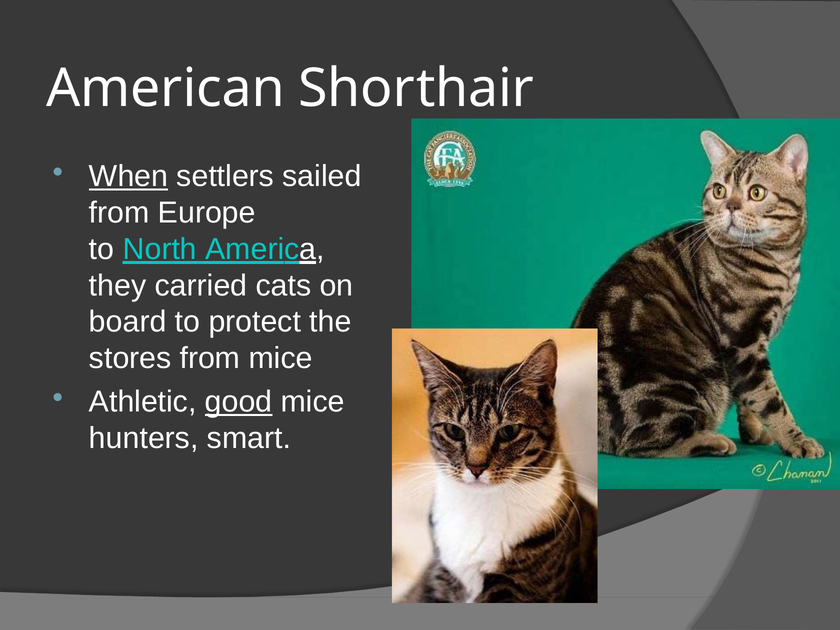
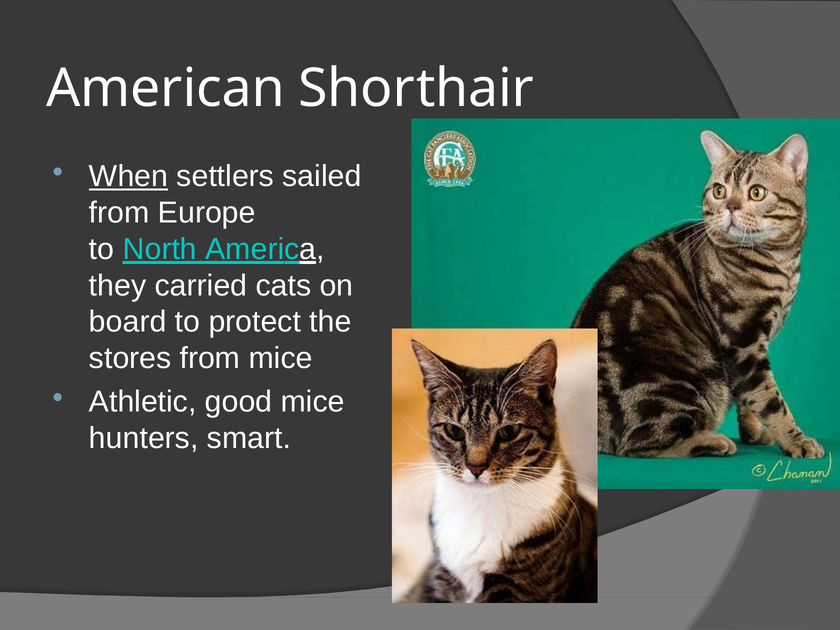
good underline: present -> none (239, 402)
